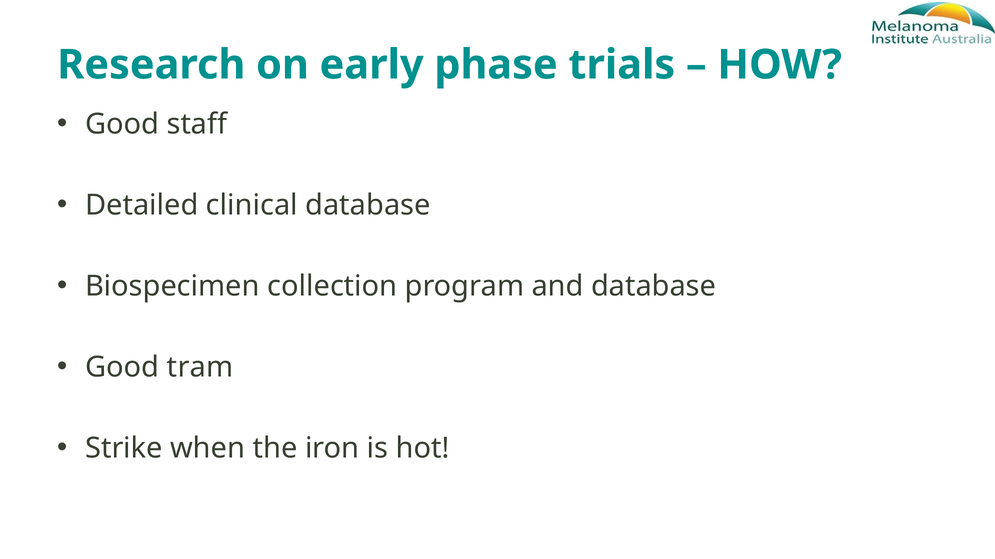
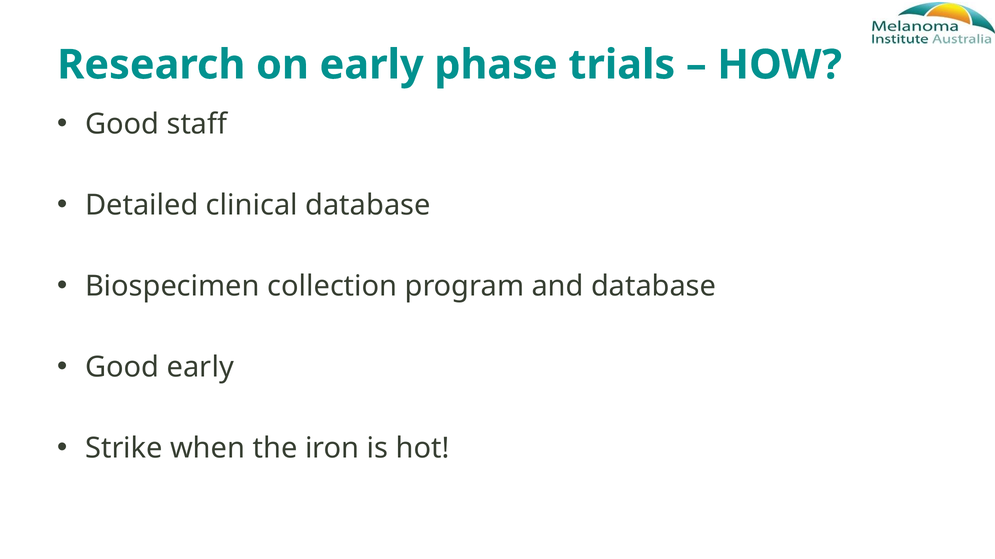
Good tram: tram -> early (200, 368)
